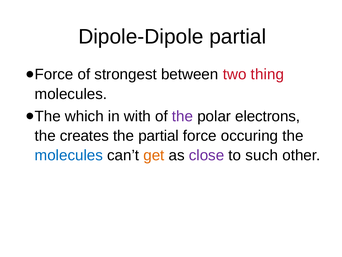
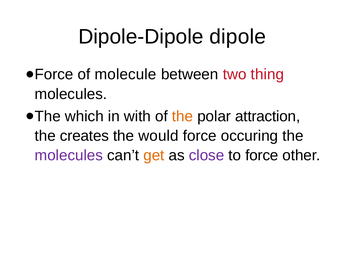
Dipole-Dipole partial: partial -> dipole (238, 37)
strongest: strongest -> molecule (126, 74)
the colour: purple -> orange (183, 116)
electrons: electrons -> attraction (268, 116)
the partial: partial -> would (158, 136)
molecules colour: blue -> purple (69, 155)
to such: such -> force (262, 155)
